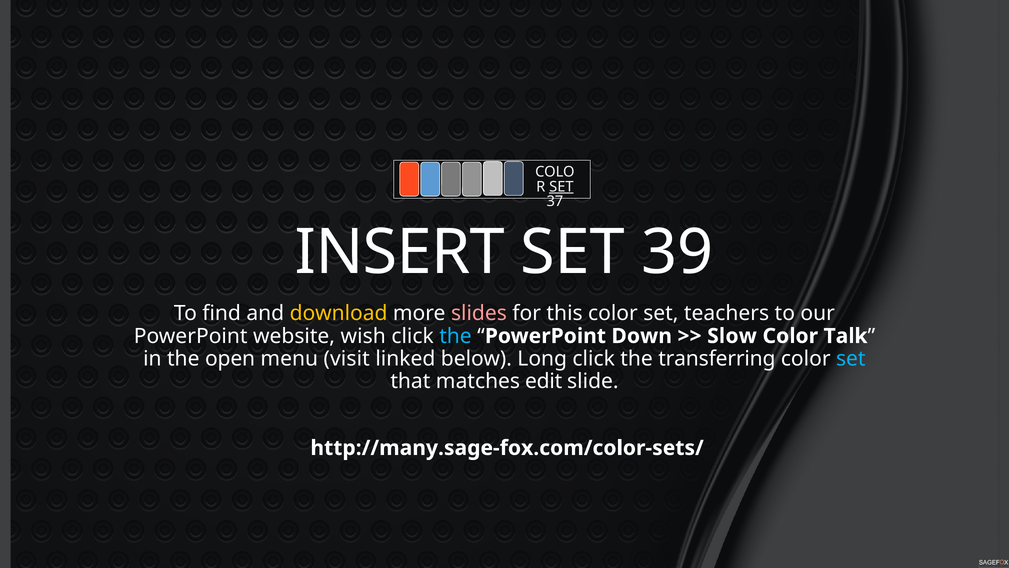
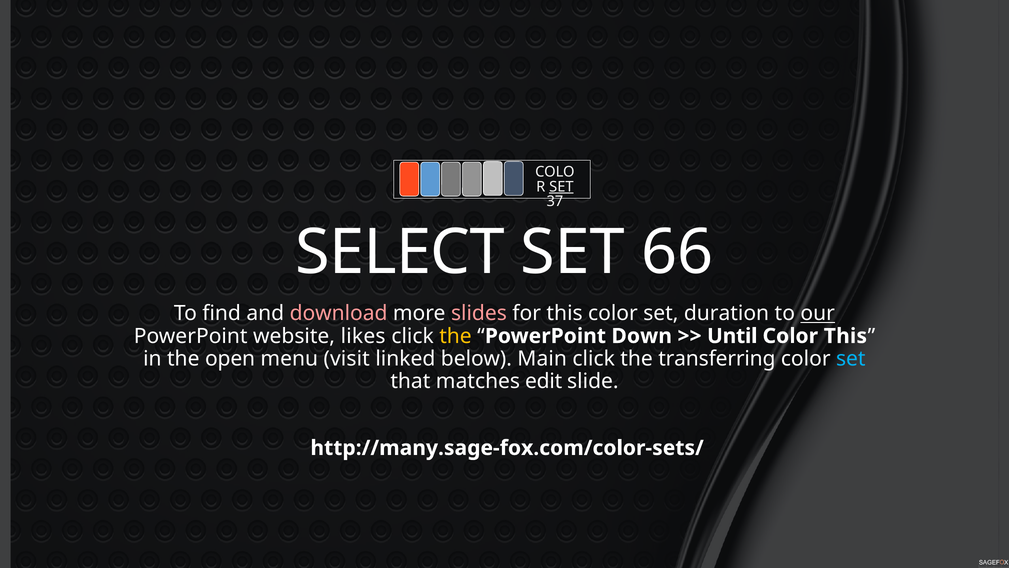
INSERT: INSERT -> SELECT (400, 252)
39: 39 -> 66 (677, 252)
download colour: yellow -> pink (339, 313)
teachers: teachers -> duration (727, 313)
our underline: none -> present (818, 313)
wish: wish -> likes (363, 336)
the colour: light blue -> yellow (455, 336)
Slow: Slow -> Until (732, 336)
Color Talk: Talk -> This (845, 336)
Long: Long -> Main (542, 359)
